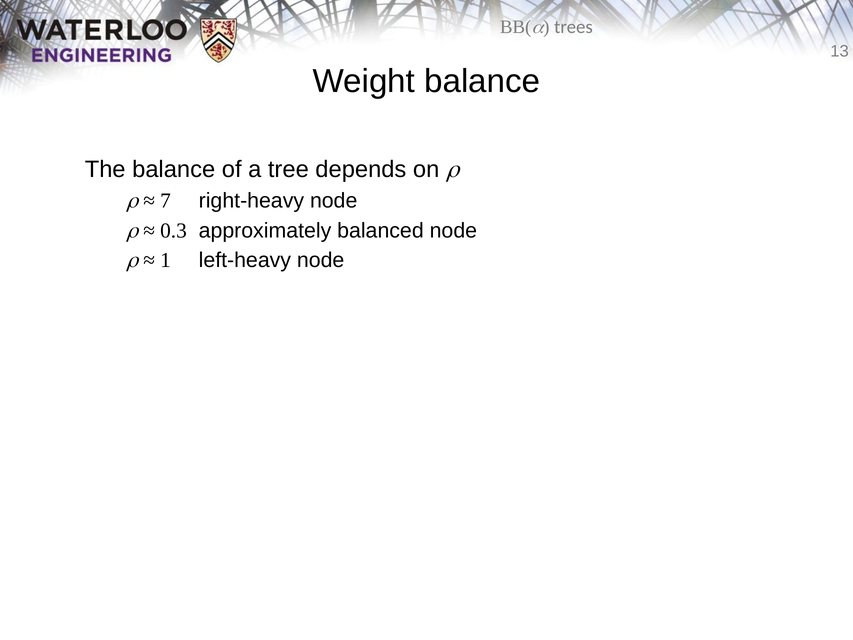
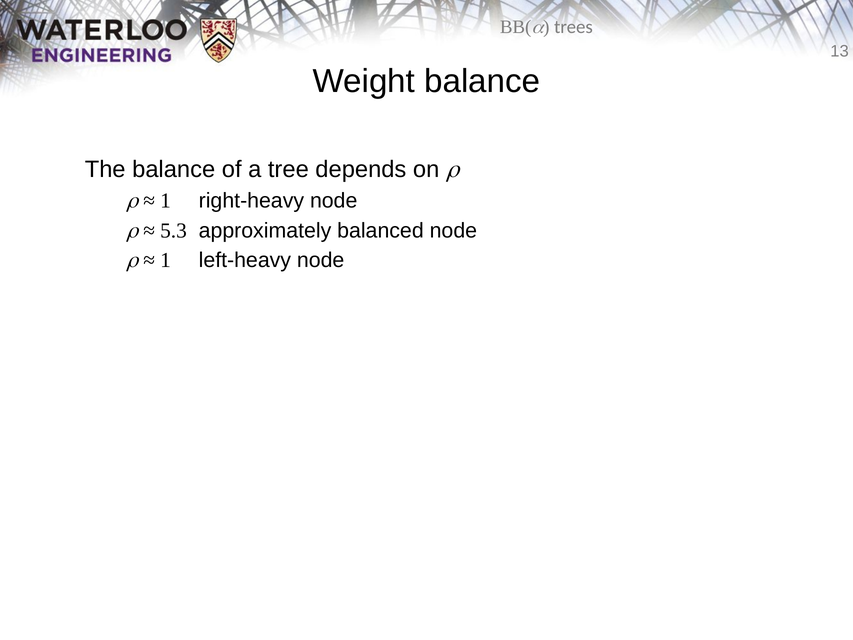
7: 7 -> 1 (166, 201)
0.3: 0.3 -> 5.3 (174, 230)
